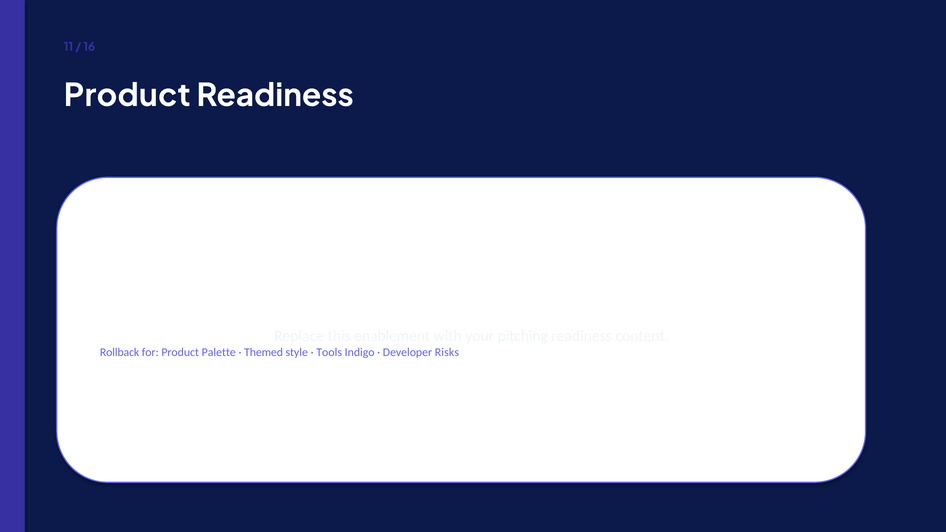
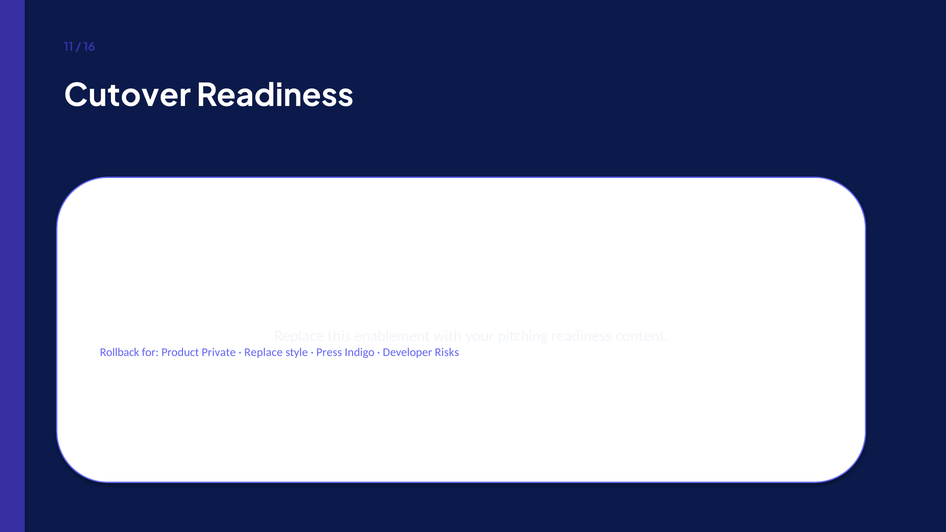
Product: Product -> Cutover (127, 96)
Palette: Palette -> Private (219, 353)
Themed: Themed -> Replace (263, 353)
Tools: Tools -> Press (329, 353)
